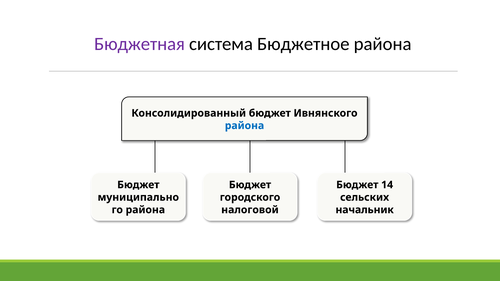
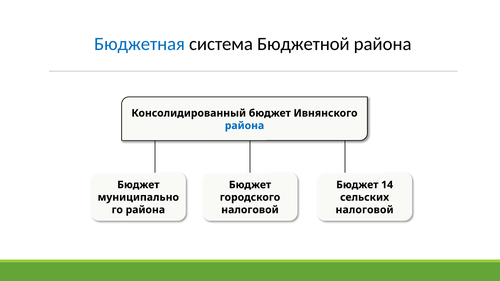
Бюджетная colour: purple -> blue (140, 44)
Бюджетное: Бюджетное -> Бюджетной (303, 44)
начальник: начальник -> налоговой (365, 210)
